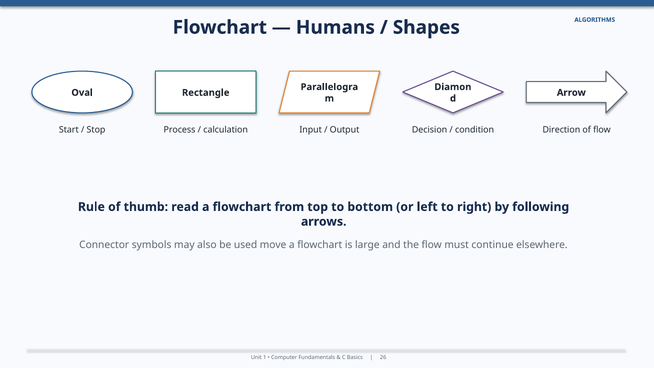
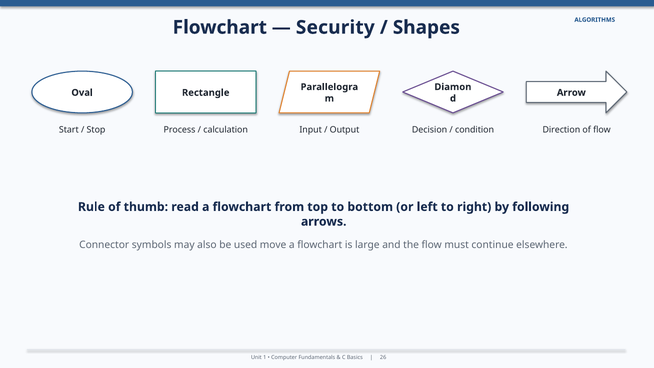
Humans: Humans -> Security (335, 27)
